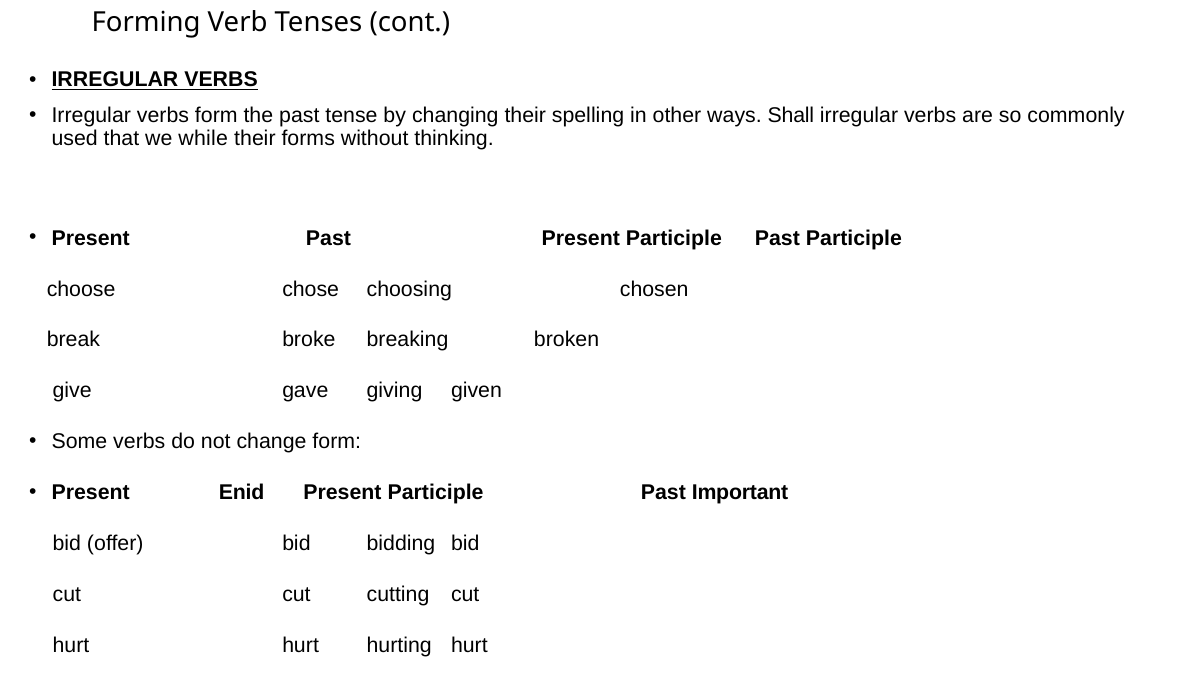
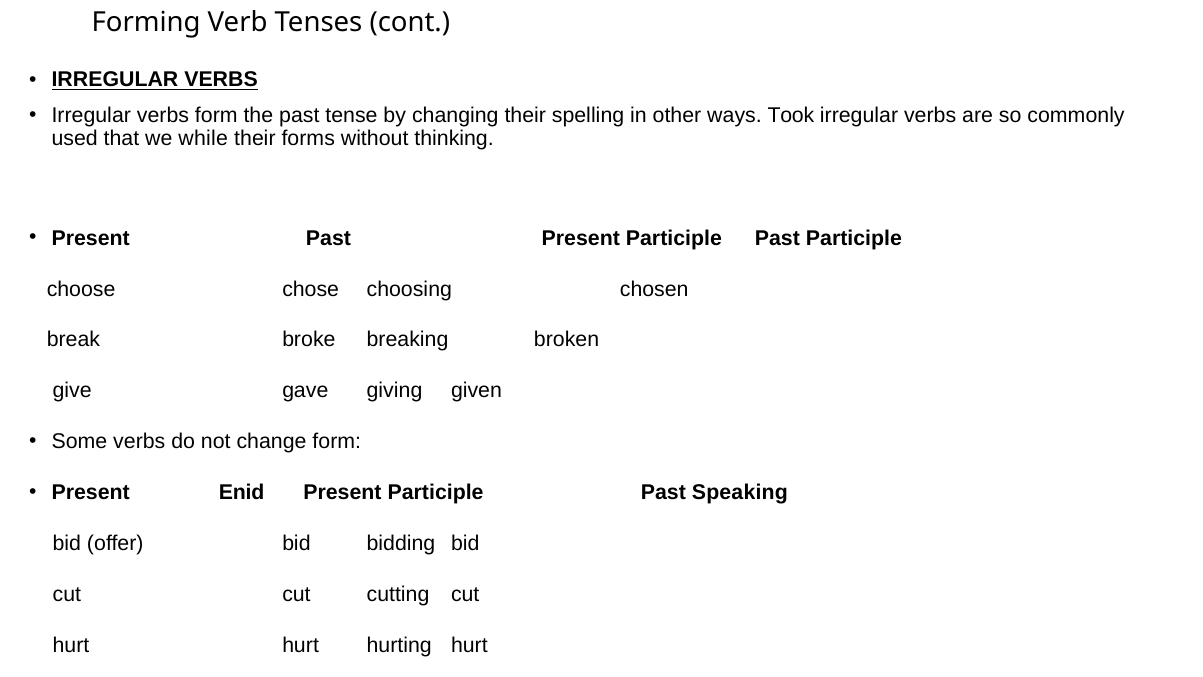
Shall: Shall -> Took (791, 115)
Important: Important -> Speaking (740, 492)
